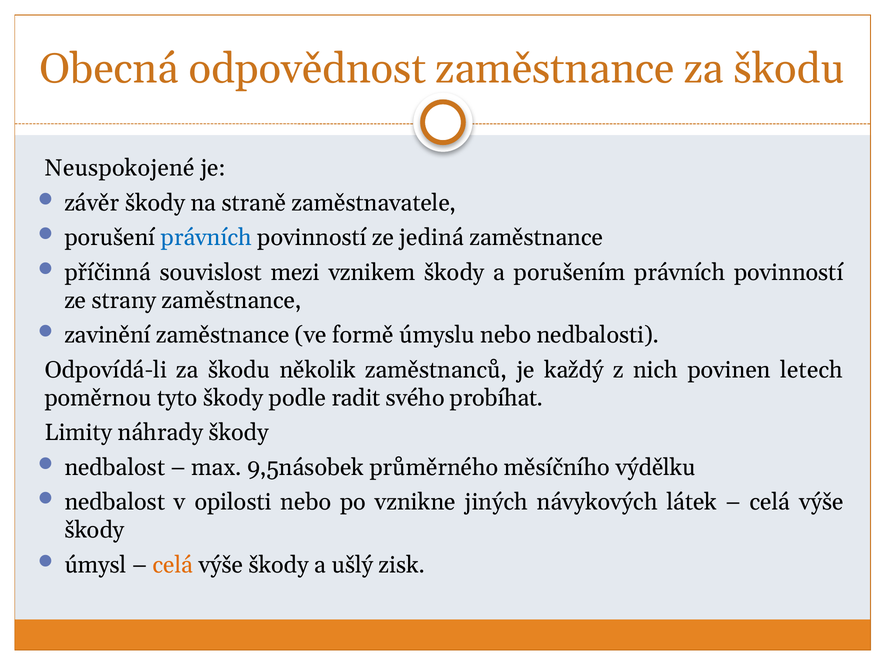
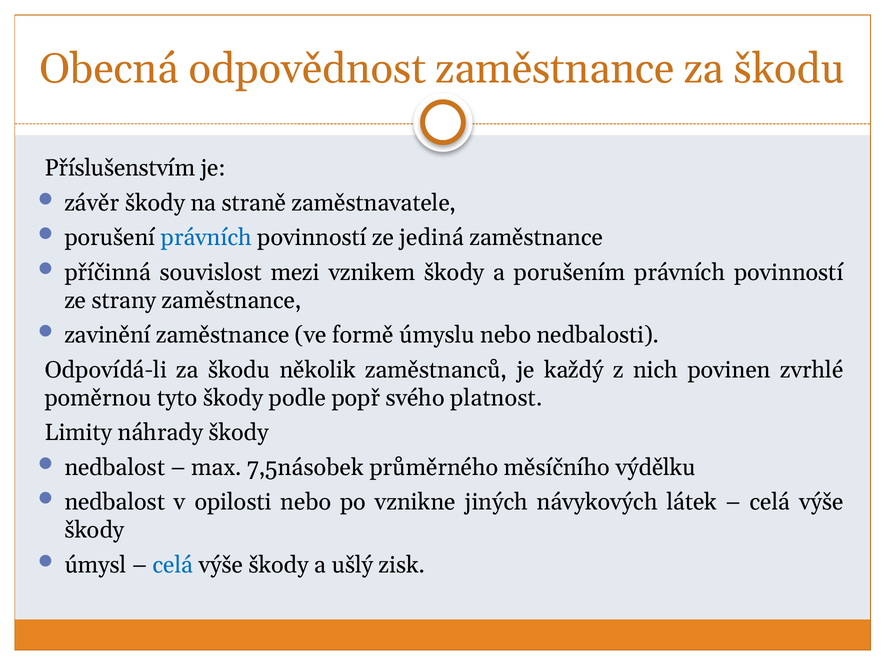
Neuspokojené: Neuspokojené -> Příslušenstvím (120, 168)
letech: letech -> zvrhlé (812, 370)
radit: radit -> popř (356, 398)
probíhat: probíhat -> platnost (496, 398)
9,5násobek: 9,5násobek -> 7,5násobek (306, 467)
celá colour: orange -> blue (173, 564)
